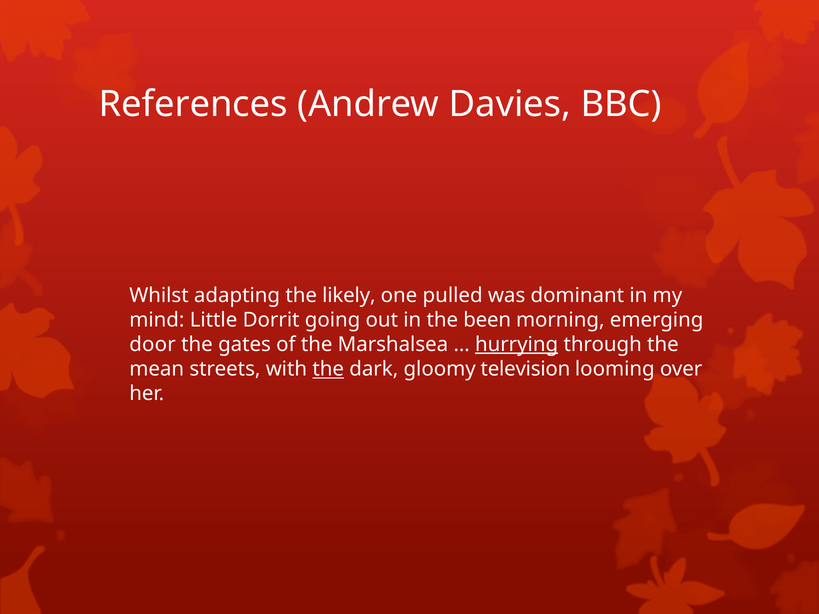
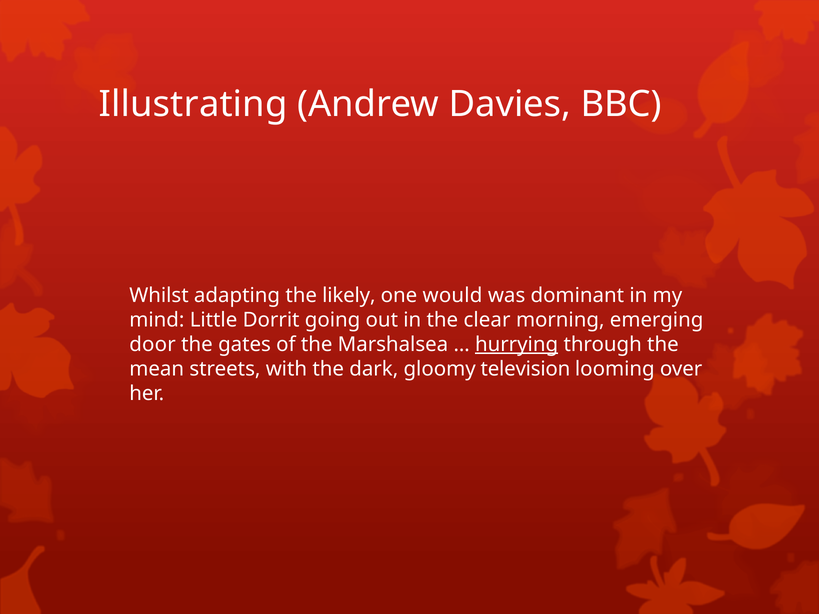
References: References -> Illustrating (193, 104)
pulled: pulled -> would (453, 296)
been: been -> clear (487, 320)
the underline: present -> none (328, 369)
